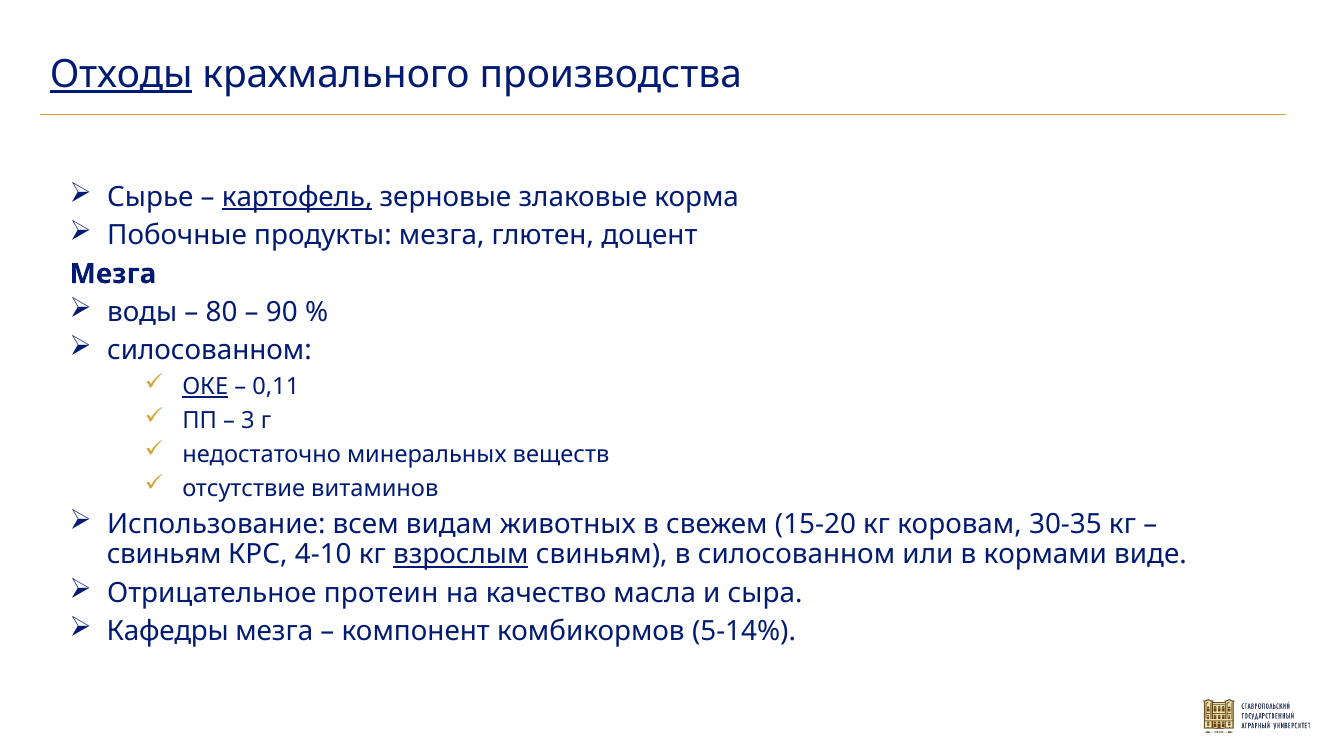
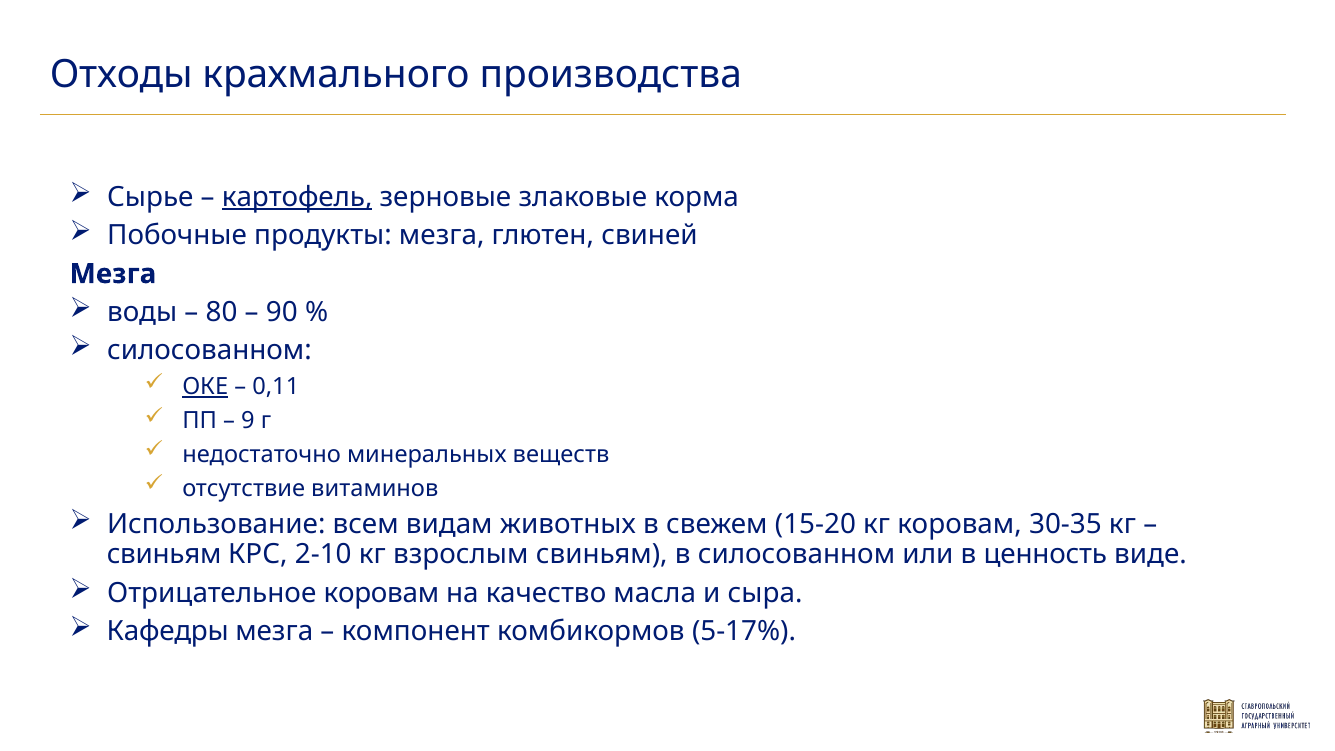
Отходы underline: present -> none (121, 75)
доцент: доцент -> свиней (649, 235)
3: 3 -> 9 (248, 421)
4-10: 4-10 -> 2-10 (323, 555)
взрослым underline: present -> none (461, 555)
кормами: кормами -> ценность (1045, 555)
Отрицательное протеин: протеин -> коровам (381, 593)
5-14%: 5-14% -> 5-17% (744, 631)
